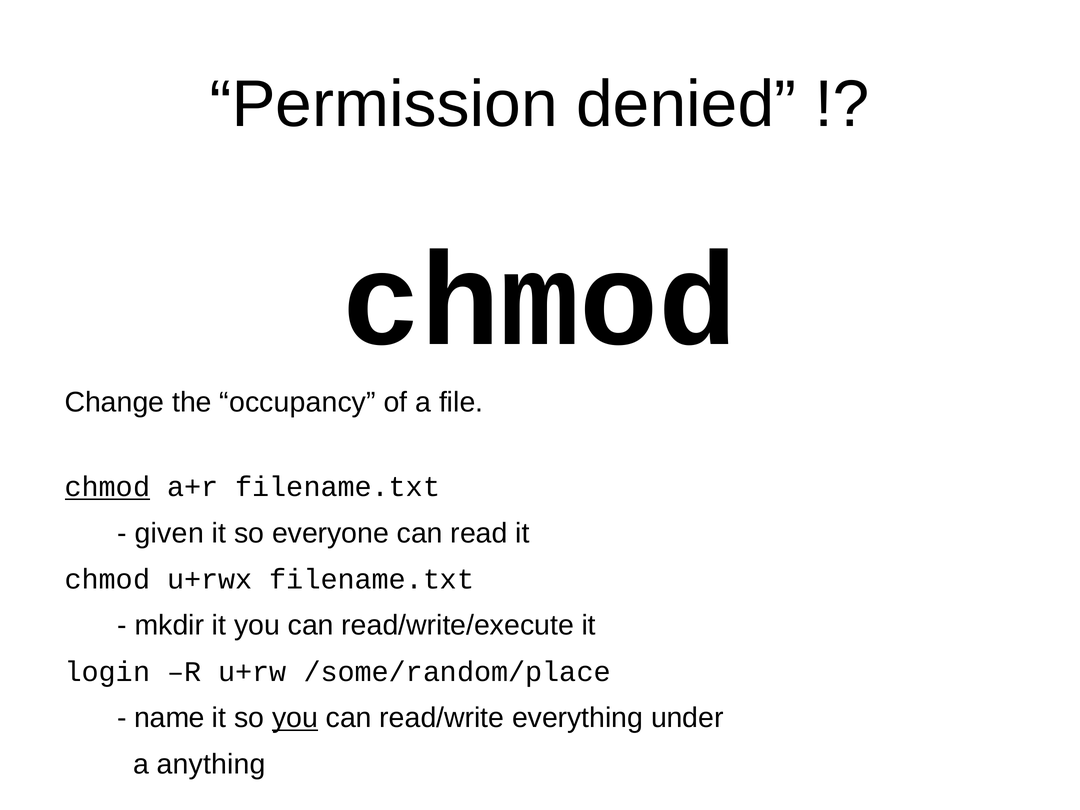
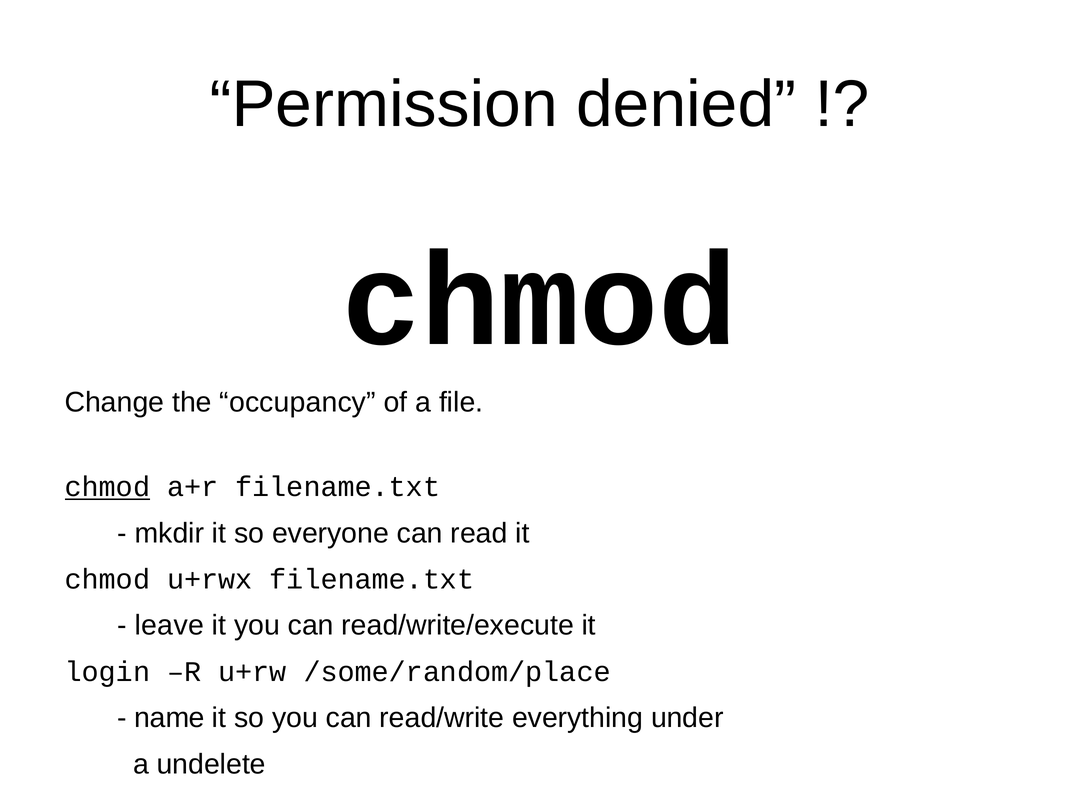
given: given -> mkdir (169, 533)
mkdir: mkdir -> leave (169, 626)
you underline: present -> none (295, 718)
anything: anything -> undelete (211, 764)
